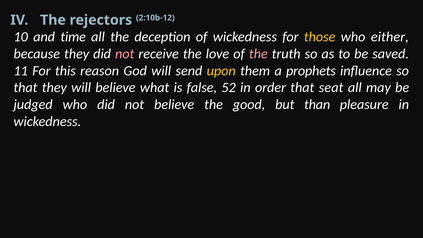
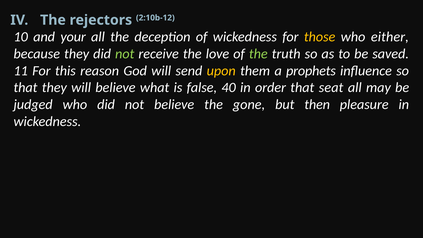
time: time -> your (73, 37)
not colour: pink -> light green (125, 54)
the colour: pink -> light green (258, 54)
52: 52 -> 40 (229, 88)
good: good -> gone (249, 105)
than: than -> then (317, 105)
